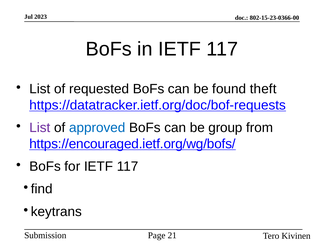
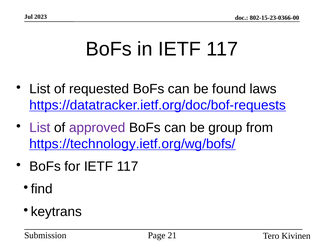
theft: theft -> laws (263, 89)
approved colour: blue -> purple (97, 128)
https://encouraged.ietf.org/wg/bofs/: https://encouraged.ietf.org/wg/bofs/ -> https://technology.ietf.org/wg/bofs/ (132, 144)
